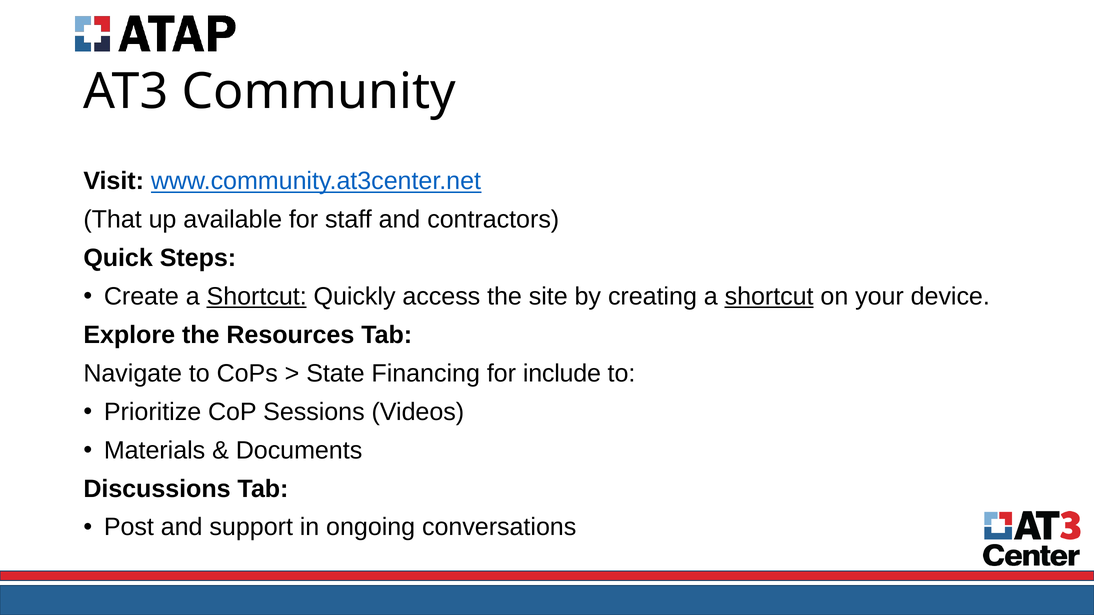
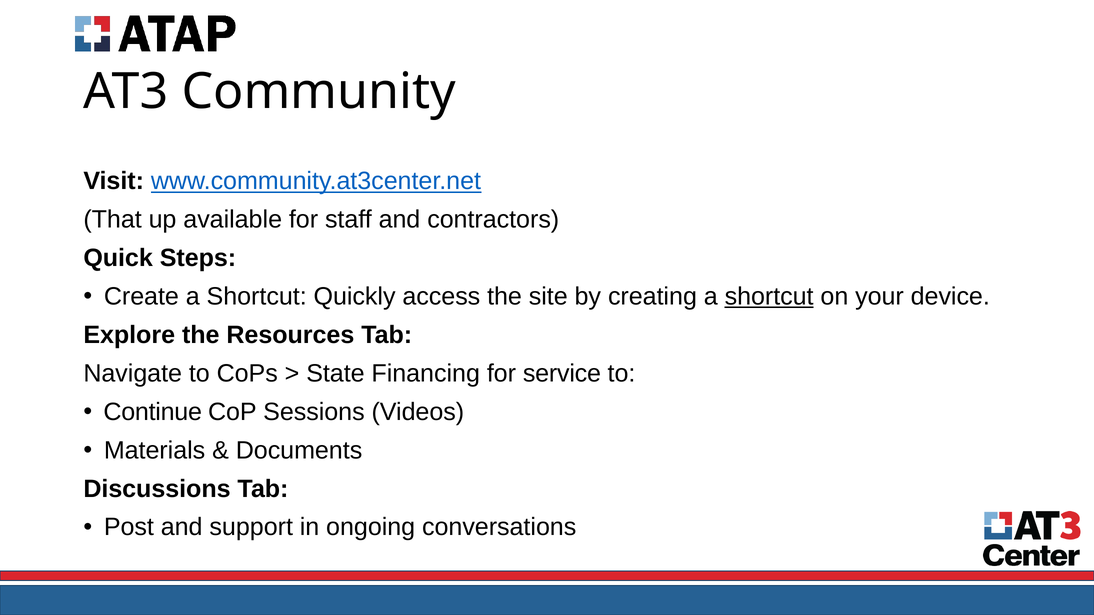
Shortcut underline: present -> none (257, 297)
include: include -> service (562, 374)
Prioritize: Prioritize -> Continue (153, 412)
